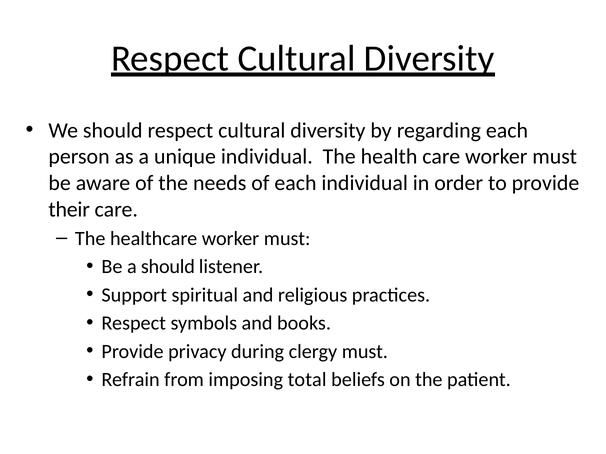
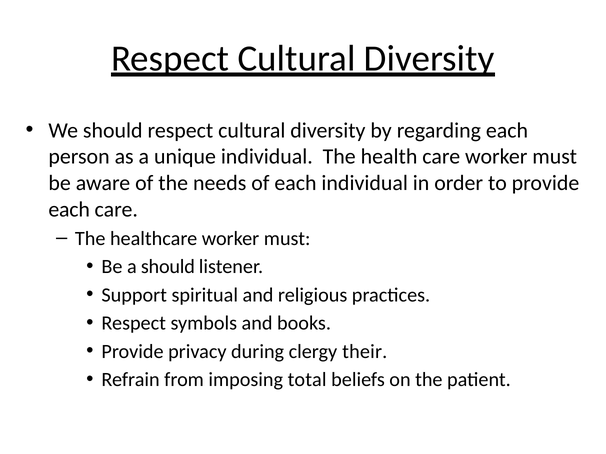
their: their -> each (69, 210)
clergy must: must -> their (365, 352)
